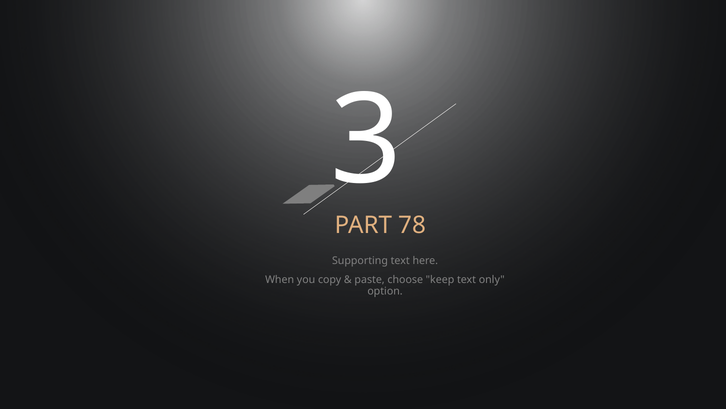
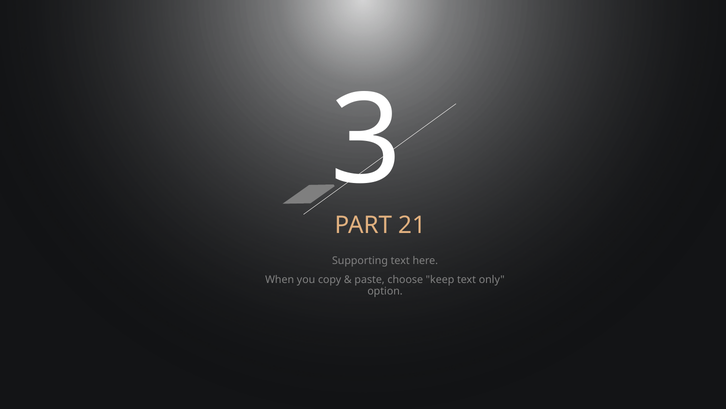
78: 78 -> 21 (412, 225)
